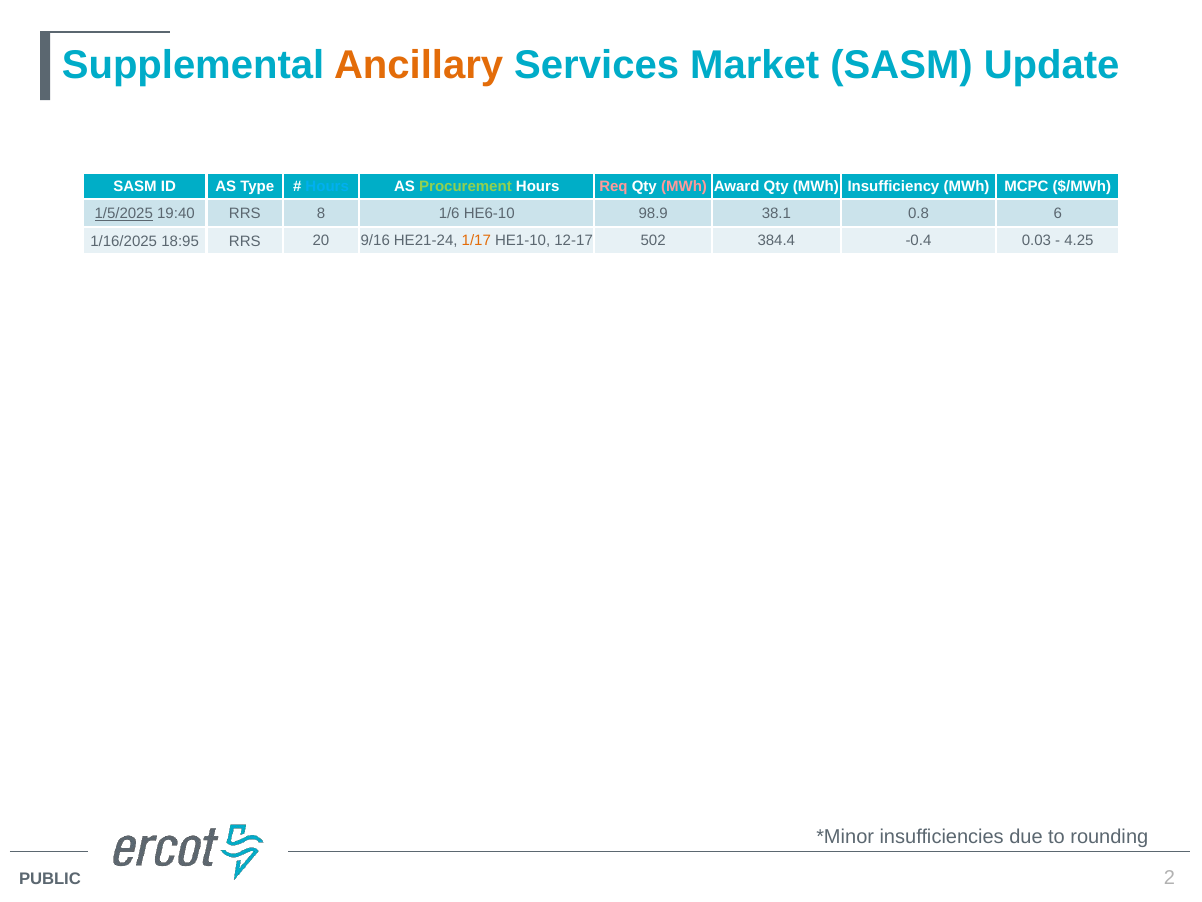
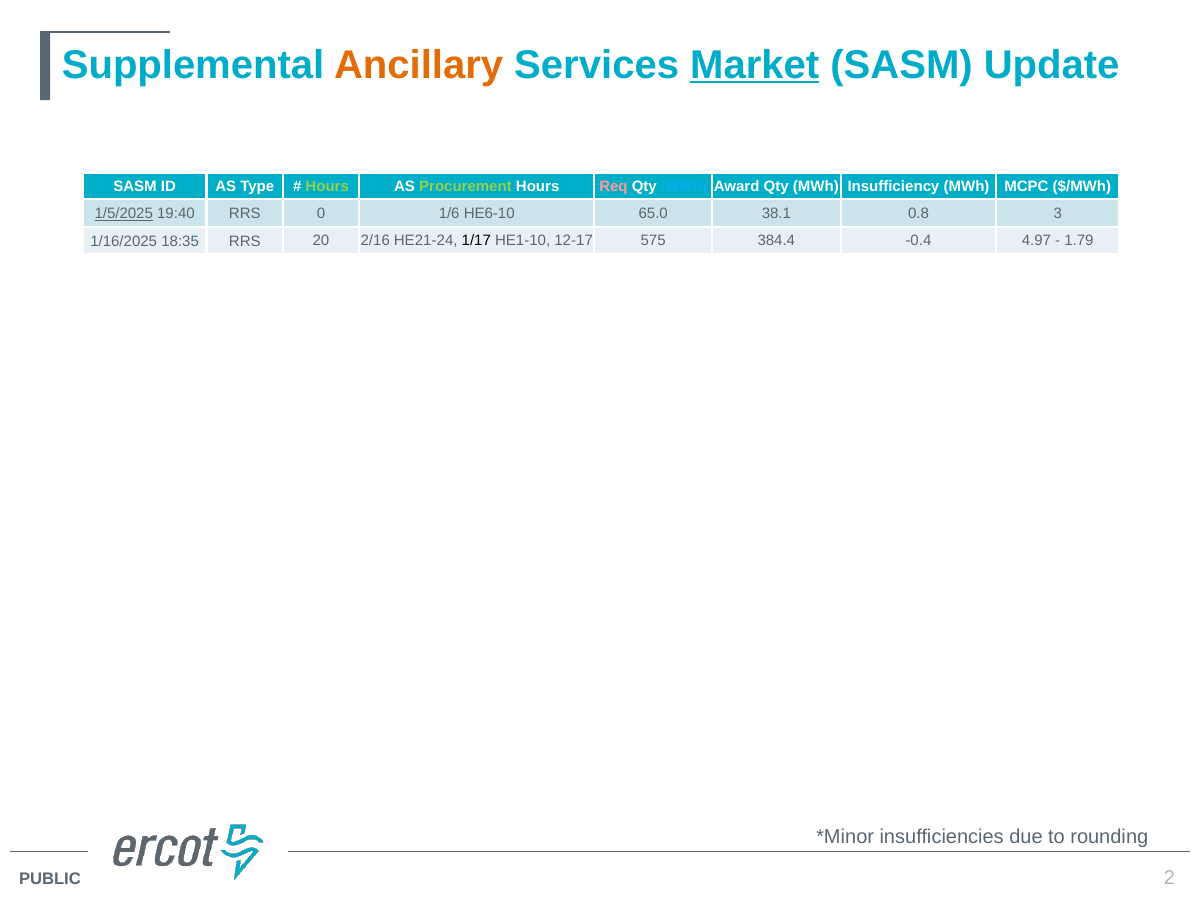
Market underline: none -> present (755, 65)
Hours colour: light blue -> light green (327, 187)
MWh colour: pink -> light blue (684, 187)
8: 8 -> 0 (321, 213)
98.9: 98.9 -> 65.0 (653, 213)
6: 6 -> 3 (1058, 213)
18:95: 18:95 -> 18:35 (180, 241)
9/16: 9/16 -> 2/16 (375, 241)
1/17 colour: orange -> black (476, 241)
502: 502 -> 575 (653, 241)
0.03: 0.03 -> 4.97 (1037, 241)
4.25: 4.25 -> 1.79 (1079, 241)
